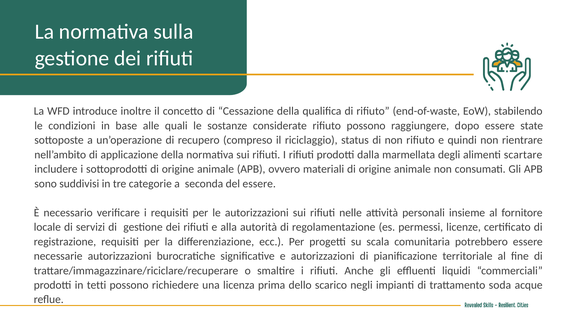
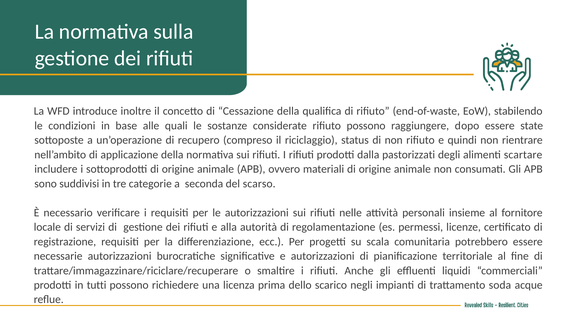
marmellata: marmellata -> pastorizzati (409, 155)
del essere: essere -> scarso (259, 184)
tetti: tetti -> tutti (97, 286)
